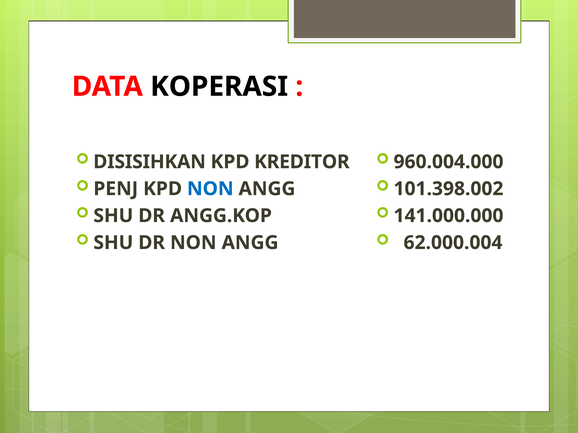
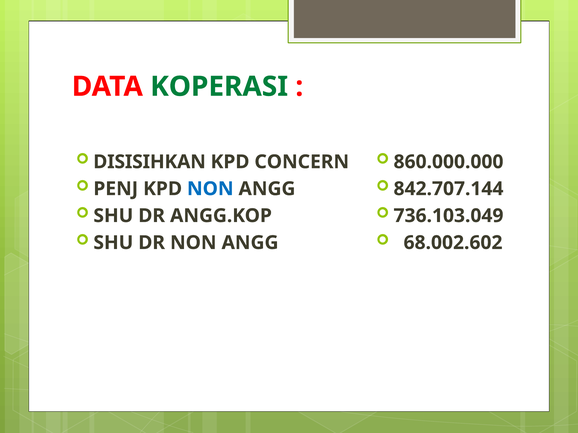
KOPERASI colour: black -> green (219, 87)
KREDITOR: KREDITOR -> CONCERN (302, 162)
960.004.000: 960.004.000 -> 860.000.000 (448, 162)
101.398.002: 101.398.002 -> 842.707.144 (448, 189)
141.000.000: 141.000.000 -> 736.103.049 (448, 216)
62.000.004: 62.000.004 -> 68.002.602 (453, 243)
